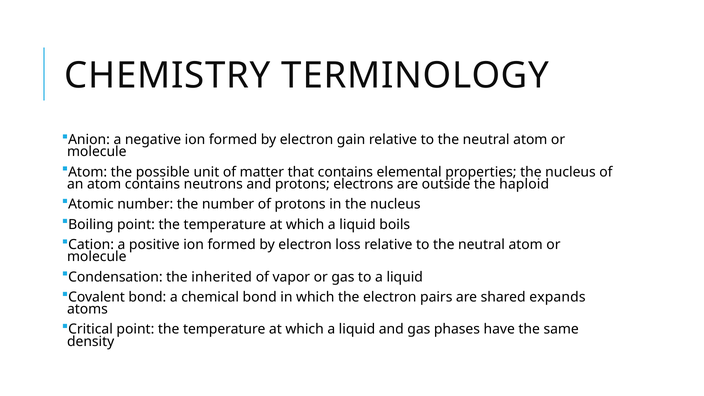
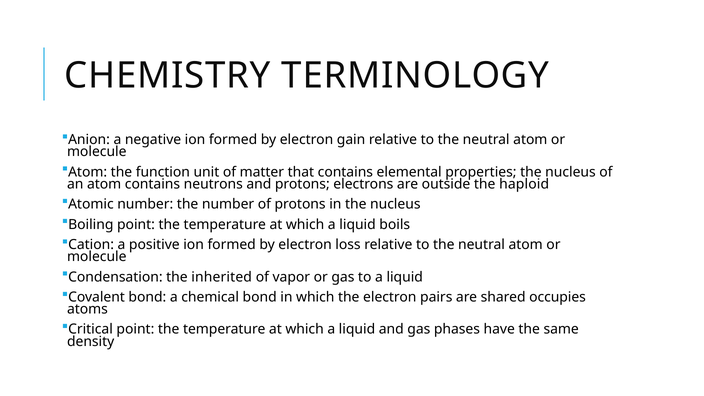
possible: possible -> function (163, 172)
expands: expands -> occupies (558, 297)
